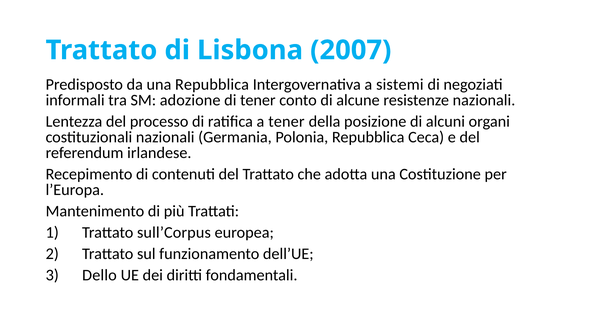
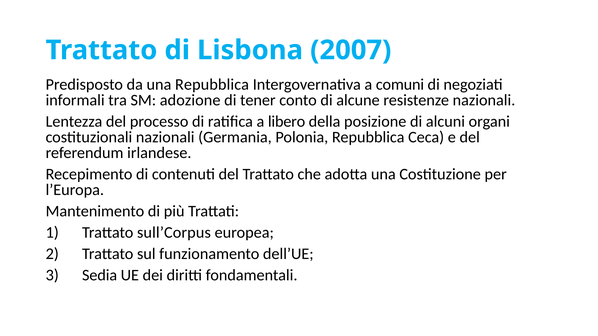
sistemi: sistemi -> comuni (400, 84)
a tener: tener -> libero (287, 122)
Dello: Dello -> Sedia (100, 275)
